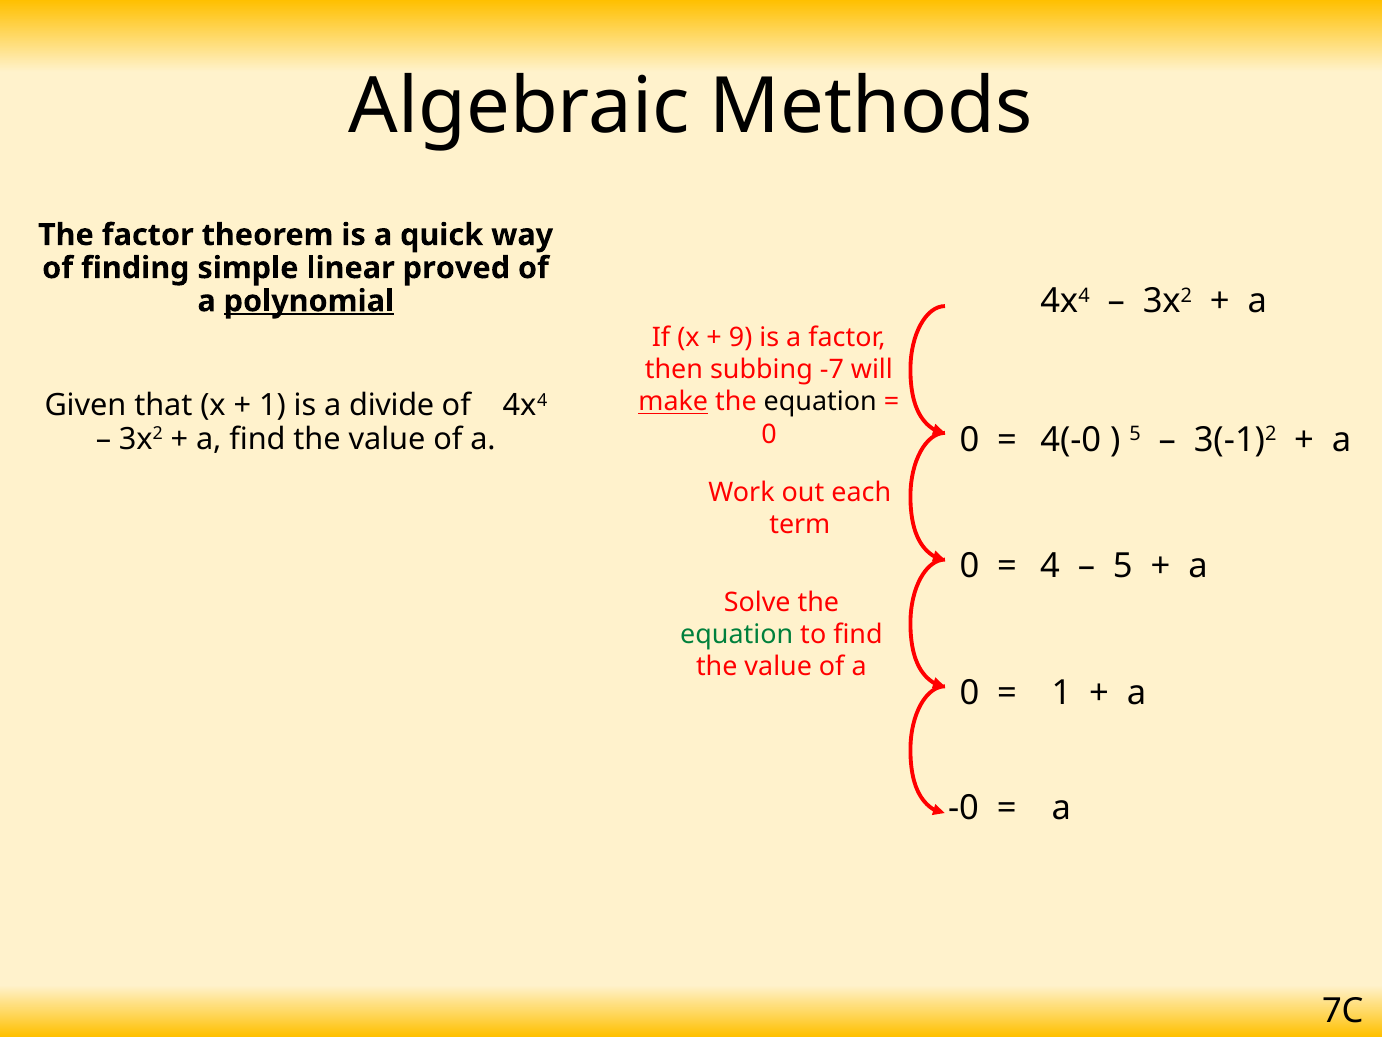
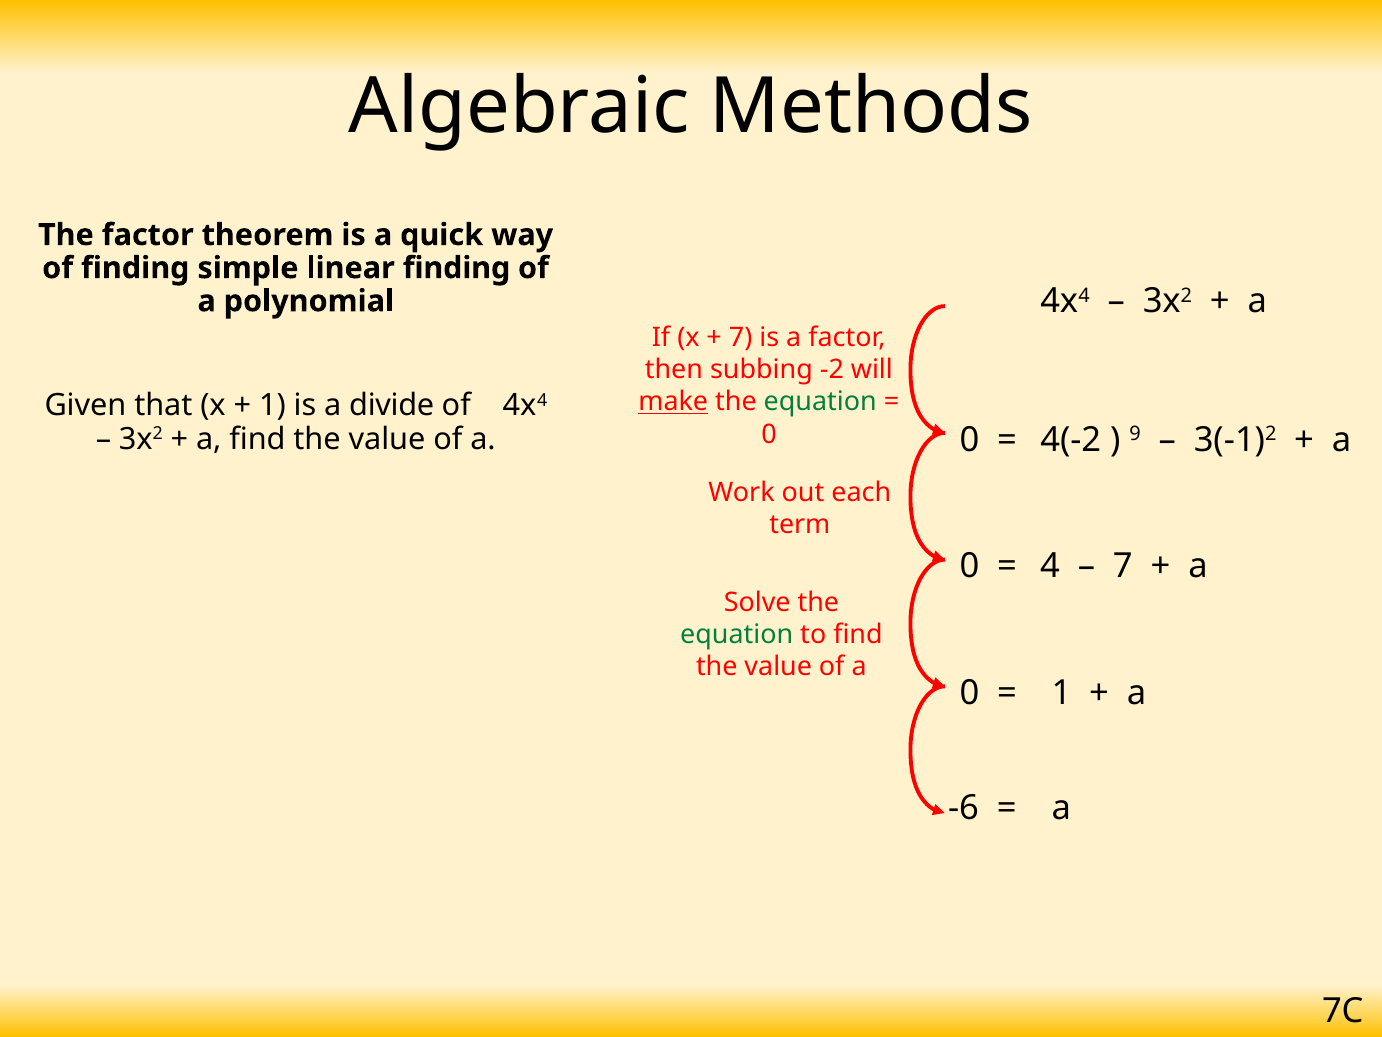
linear proved: proved -> finding (457, 268)
polynomial underline: present -> none (309, 301)
9: 9 -> 7 (741, 337)
-7: -7 -> -2 (832, 370)
equation colour: black -> green (820, 402)
4(-0: 4(-0 -> 4(-2 (1071, 440)
5: 5 -> 9 (1135, 434)
5: 5 -> 7 (1123, 566)
-0: -0 -> -6 (964, 808)
